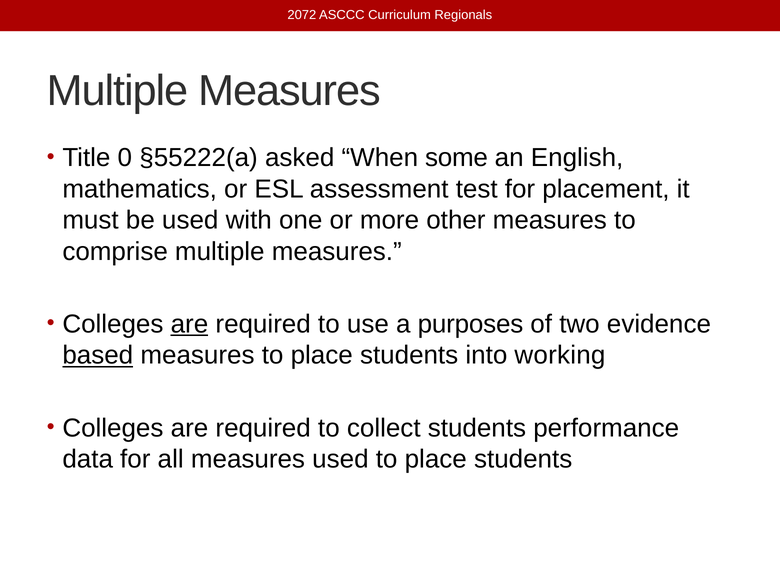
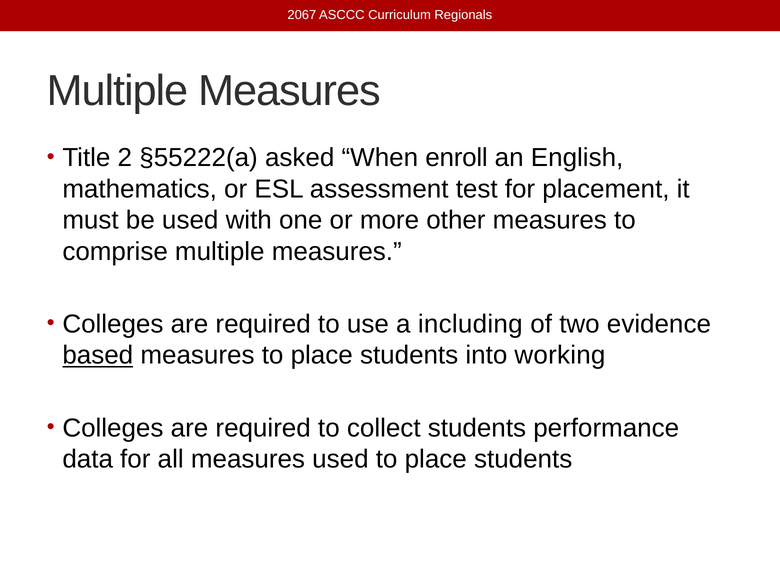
2072: 2072 -> 2067 (302, 15)
0: 0 -> 2 (125, 158)
some: some -> enroll (457, 158)
are underline: present -> none (189, 324)
purposes: purposes -> including (470, 324)
